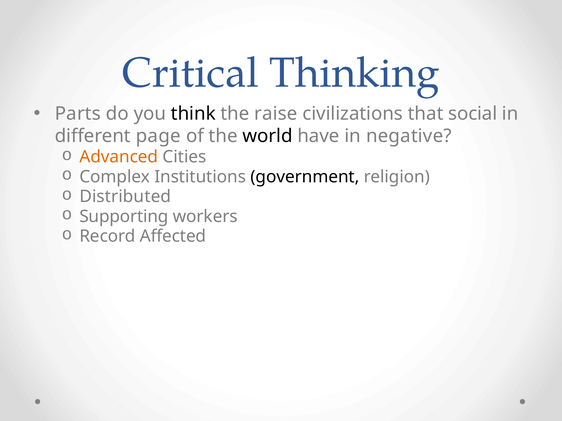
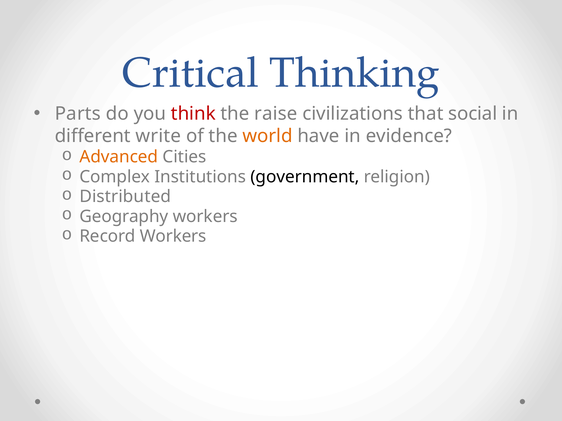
think colour: black -> red (193, 114)
page: page -> write (158, 136)
world colour: black -> orange (267, 136)
negative: negative -> evidence (409, 136)
Supporting: Supporting -> Geography (124, 217)
Record Affected: Affected -> Workers (173, 237)
